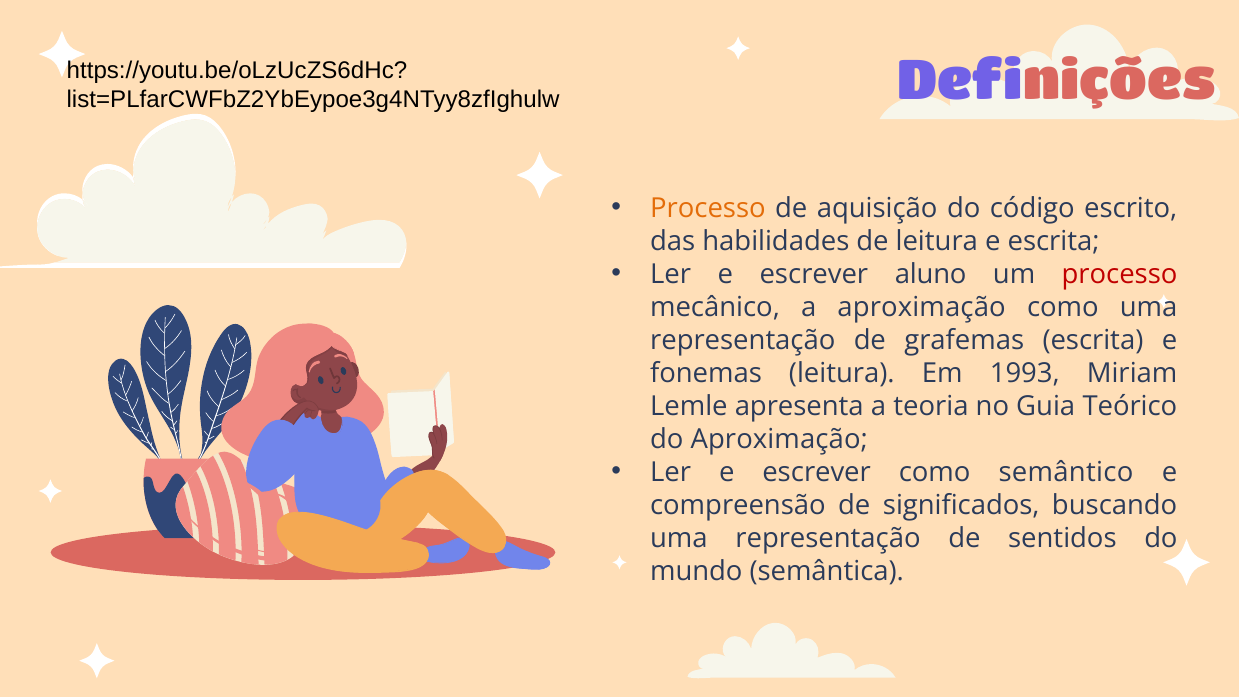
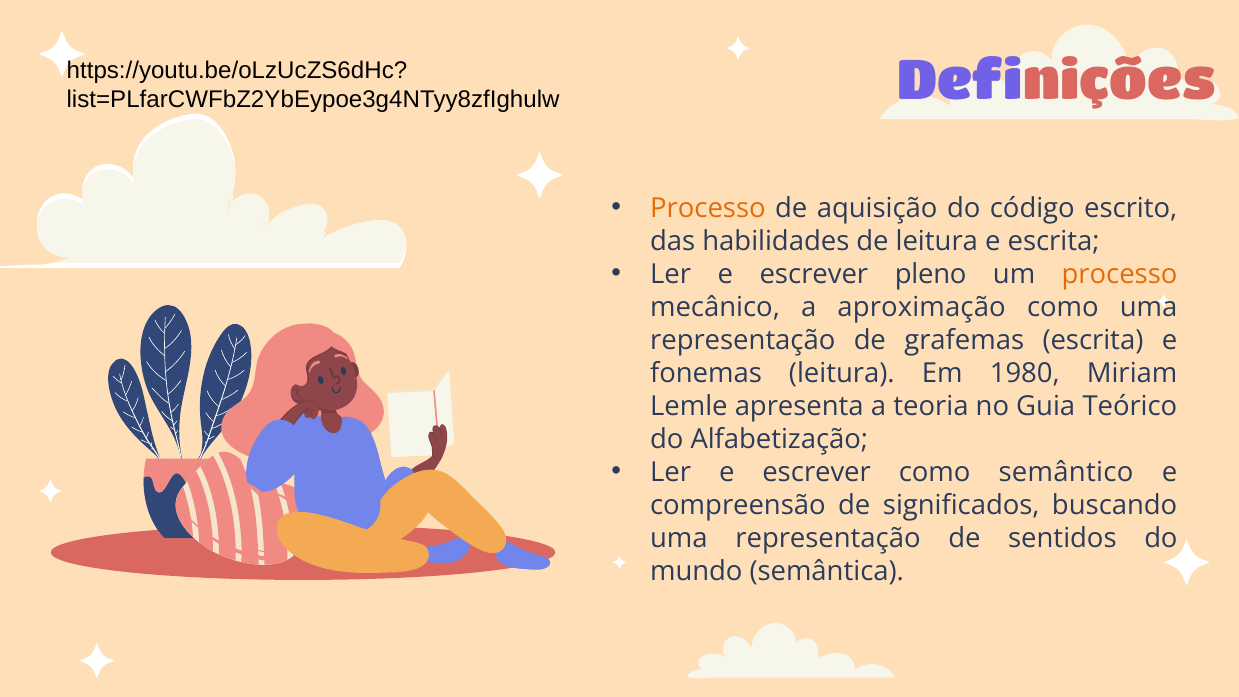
aluno: aluno -> pleno (931, 274)
processo colour: red -> orange (1119, 274)
1993: 1993 -> 1980 (1025, 373)
do Aproximação: Aproximação -> Alfabetização (779, 439)
